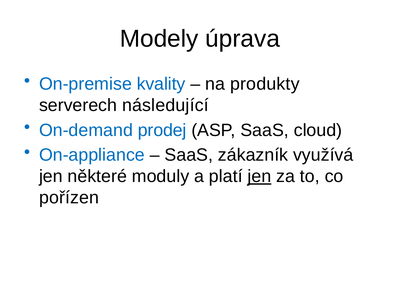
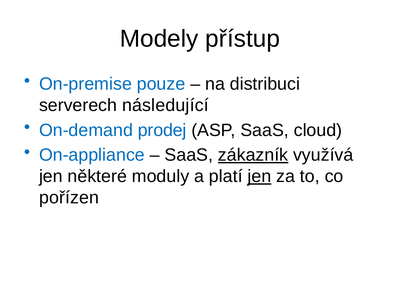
úprava: úprava -> přístup (243, 39)
kvality: kvality -> pouze (161, 84)
produkty: produkty -> distribuci (265, 84)
zákazník underline: none -> present (253, 155)
